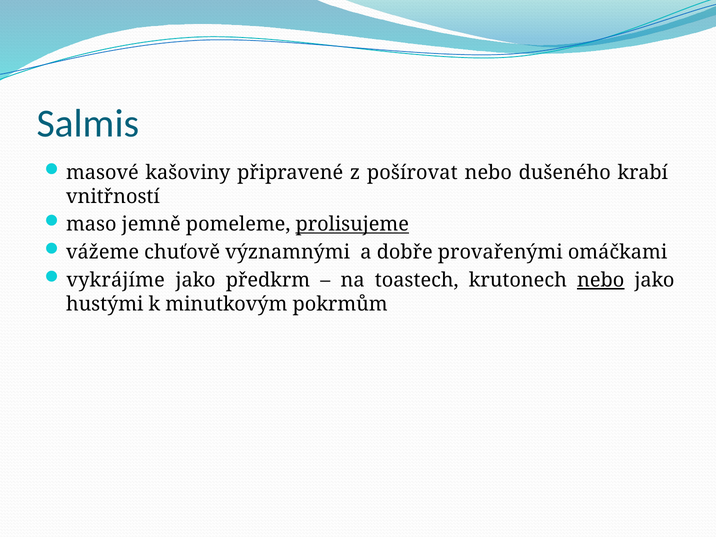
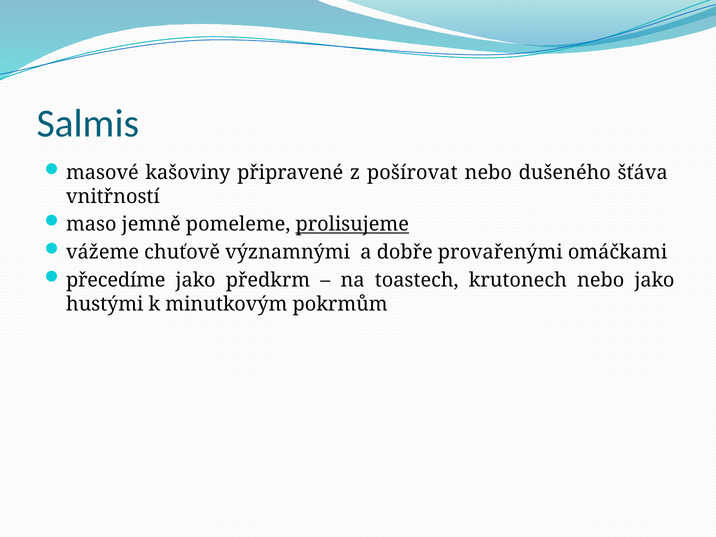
krabí: krabí -> šťáva (643, 173)
vykrájíme: vykrájíme -> přecedíme (116, 280)
nebo underline: present -> none (601, 280)
